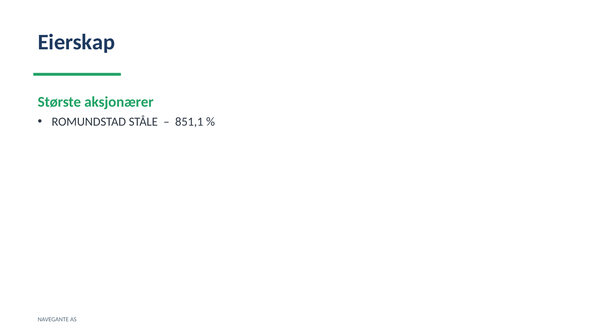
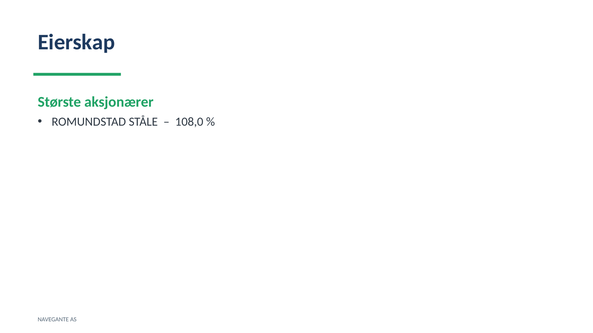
851,1: 851,1 -> 108,0 (189, 122)
